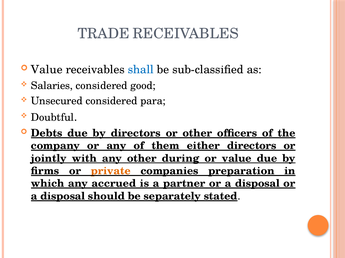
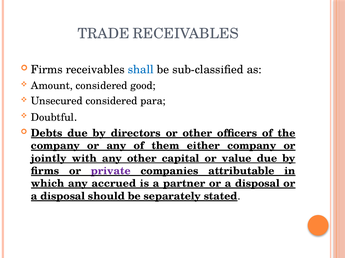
Value: Value -> Firms (47, 70)
Salaries: Salaries -> Amount (52, 86)
either directors: directors -> company (252, 146)
during: during -> capital (181, 159)
private colour: orange -> purple (111, 171)
preparation: preparation -> attributable (241, 171)
